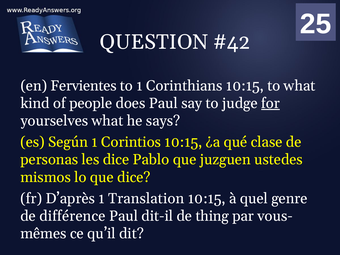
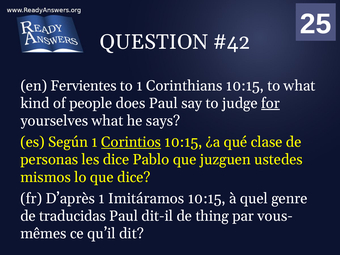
Corintios underline: none -> present (131, 142)
Translation: Translation -> Imitáramos (146, 198)
différence: différence -> traducidas (73, 216)
